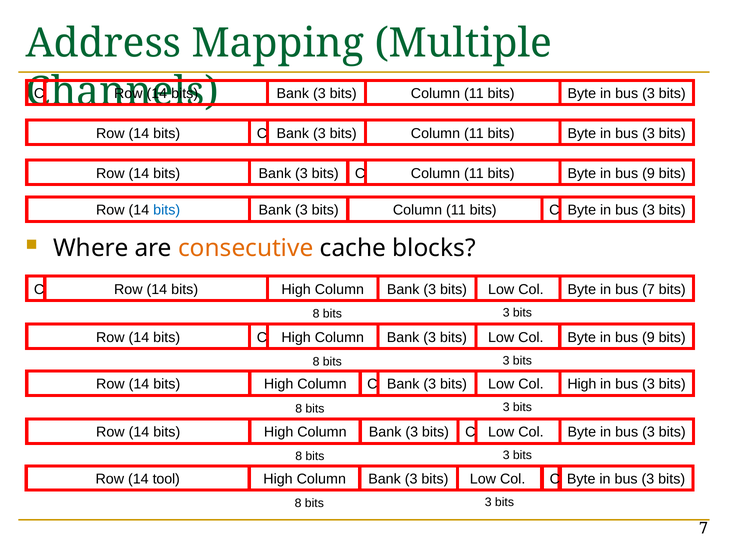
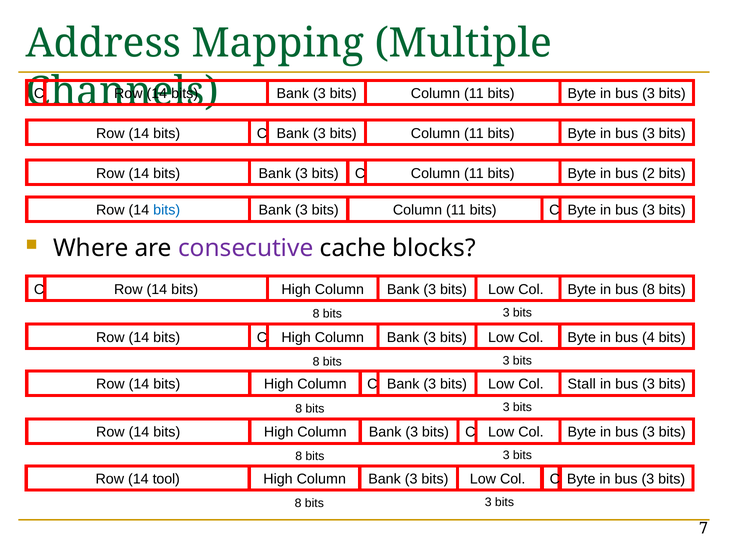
9: 9 -> 2 (648, 173)
consecutive colour: orange -> purple (246, 248)
bus 7: 7 -> 8 (648, 290)
9: 9 -> 4 (648, 338)
bits High: High -> Stall (582, 385)
